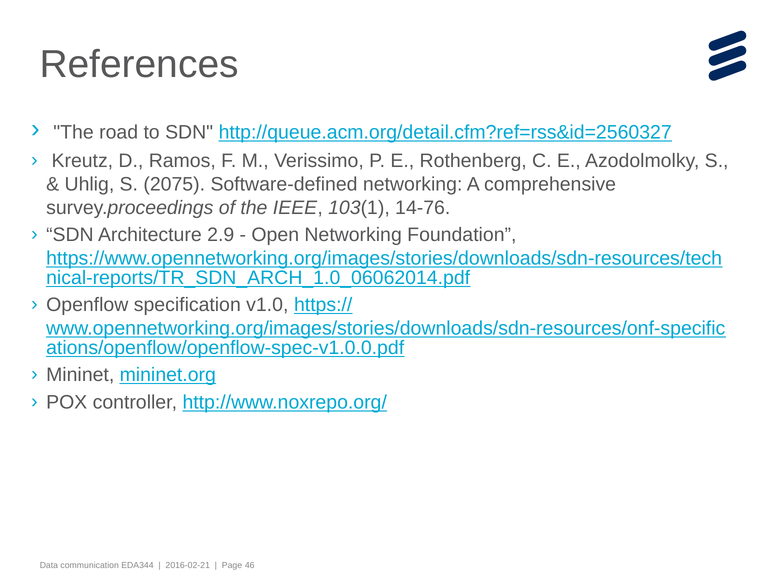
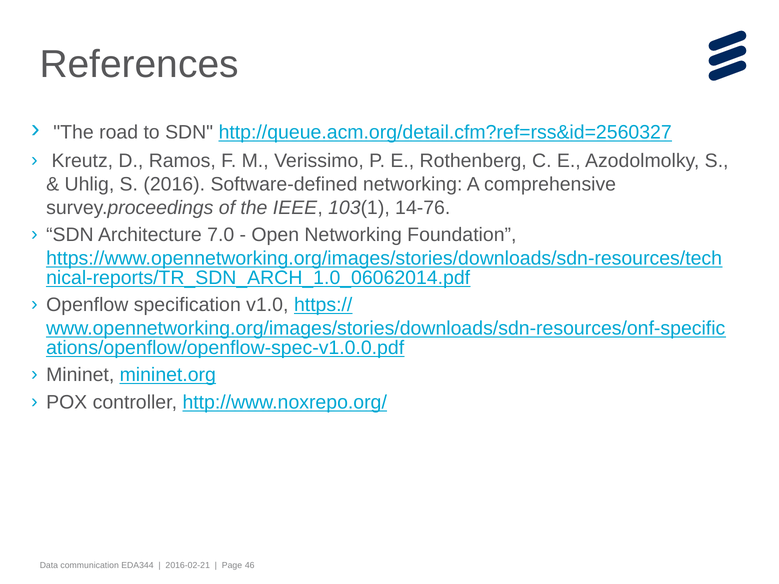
2075: 2075 -> 2016 (174, 184)
2.9: 2.9 -> 7.0 (221, 235)
